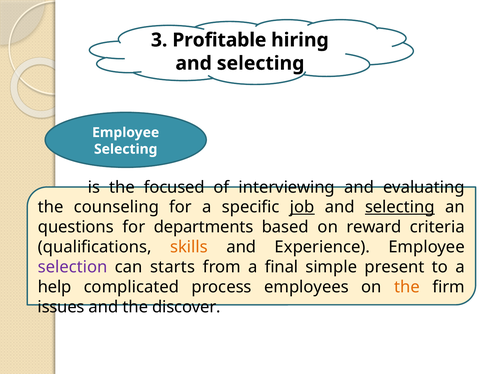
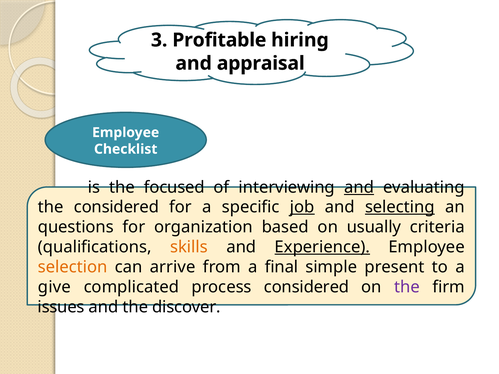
selecting: selecting -> appraisal (261, 63)
Selecting: Selecting -> Checklist (126, 149)
and underline: none -> present (359, 187)
the counseling: counseling -> considered (116, 207)
departments: departments -> organization (203, 227)
reward: reward -> usually (374, 227)
Experience underline: none -> present (322, 247)
selection colour: purple -> orange (73, 267)
starts: starts -> arrive (173, 267)
help: help -> give (54, 287)
process employees: employees -> considered (307, 287)
the colour: orange -> purple (407, 287)
